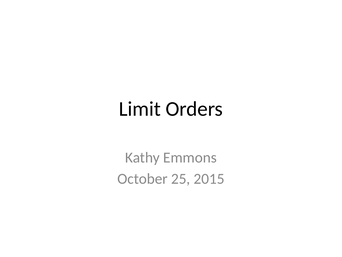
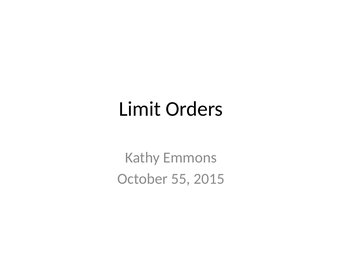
25: 25 -> 55 (181, 179)
